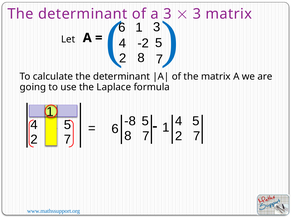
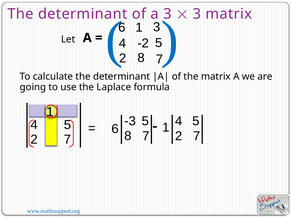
-8: -8 -> -3 (130, 121)
